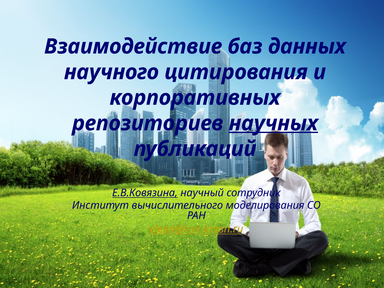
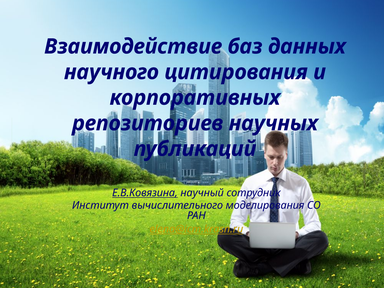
научных underline: present -> none (273, 123)
